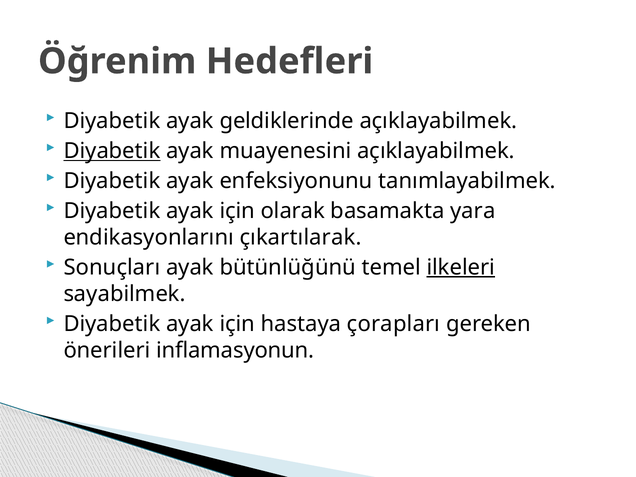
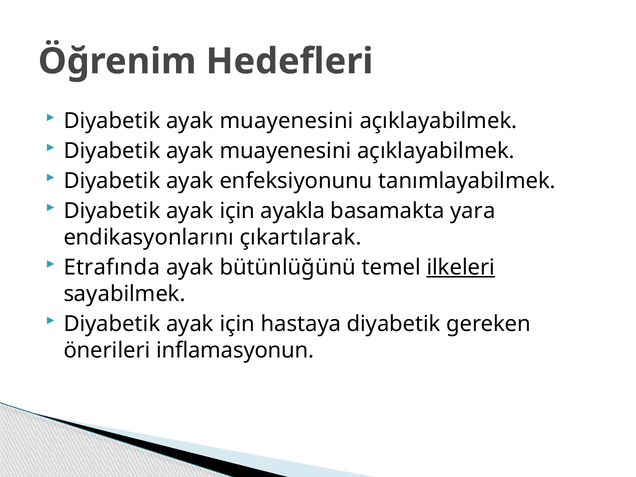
geldiklerinde: geldiklerinde -> muayenesini (287, 121)
Diyabetik underline: present -> none (112, 151)
olarak: olarak -> ayakla (293, 211)
Sonuçları: Sonuçları -> Etrafında (112, 267)
hastaya çorapları: çorapları -> diyabetik (394, 324)
